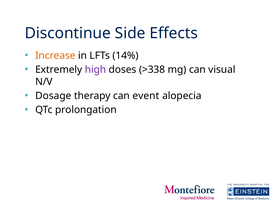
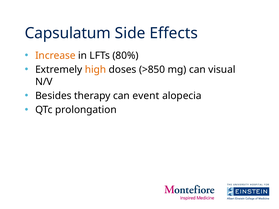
Discontinue: Discontinue -> Capsulatum (68, 33)
14%: 14% -> 80% (126, 56)
high colour: purple -> orange (96, 70)
>338: >338 -> >850 (152, 70)
Dosage: Dosage -> Besides (53, 96)
